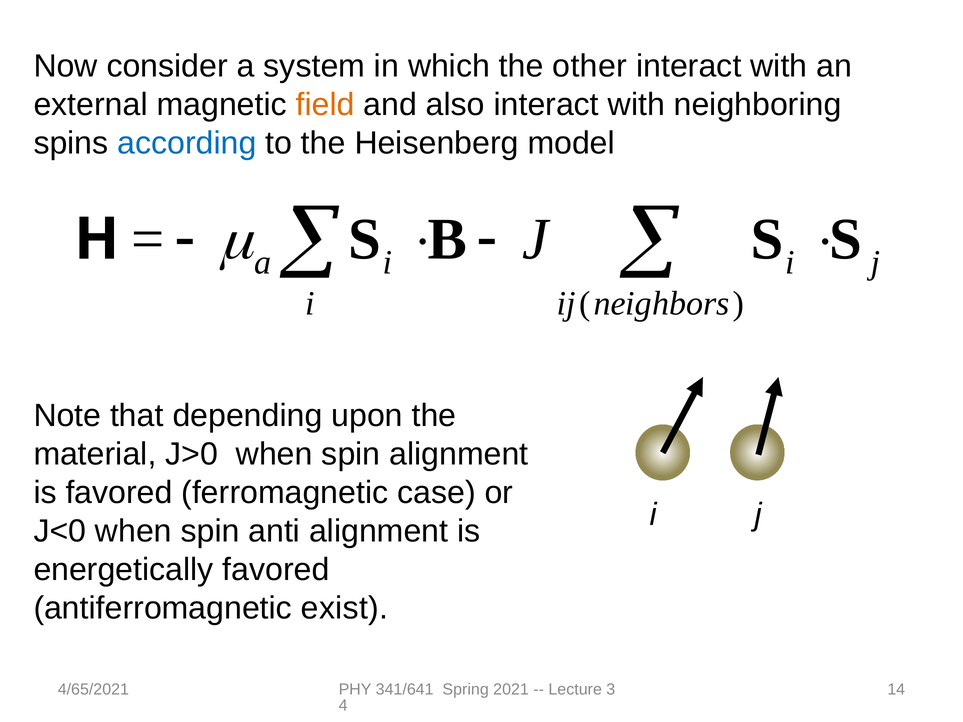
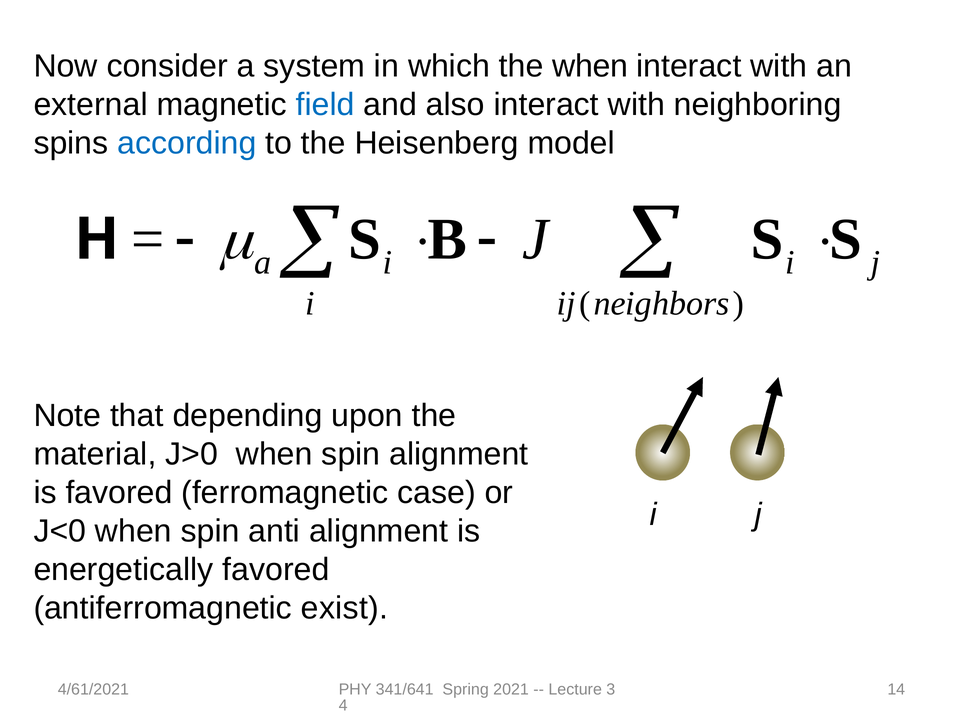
the other: other -> when (590, 66)
field colour: orange -> blue (325, 105)
4/65/2021: 4/65/2021 -> 4/61/2021 (93, 690)
